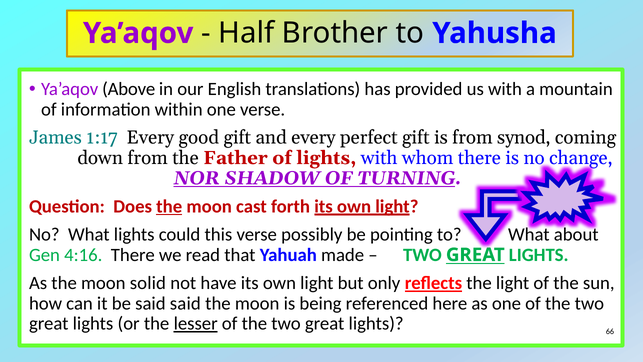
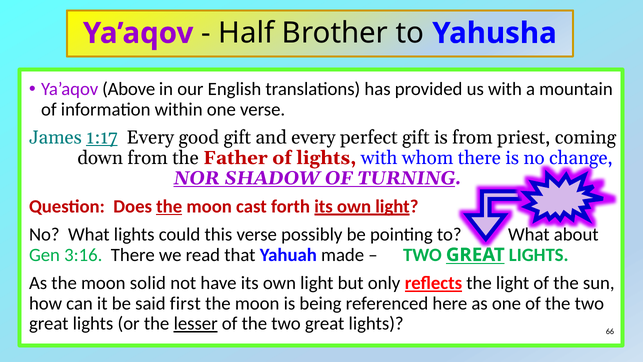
1:17 underline: none -> present (102, 137)
synod: synod -> priest (524, 137)
4:16: 4:16 -> 3:16 (83, 255)
said said: said -> first (185, 303)
